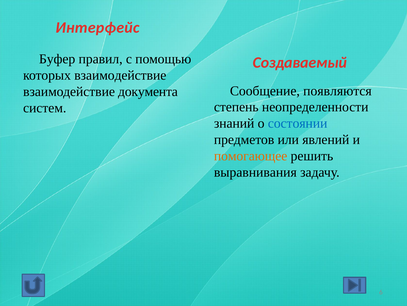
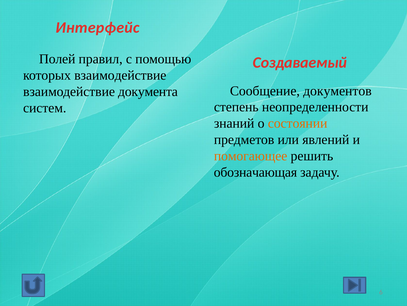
Буфер: Буфер -> Полей (57, 59)
появляются: появляются -> документов (337, 91)
состоянии colour: blue -> orange (298, 123)
выравнивания: выравнивания -> обозначающая (255, 172)
